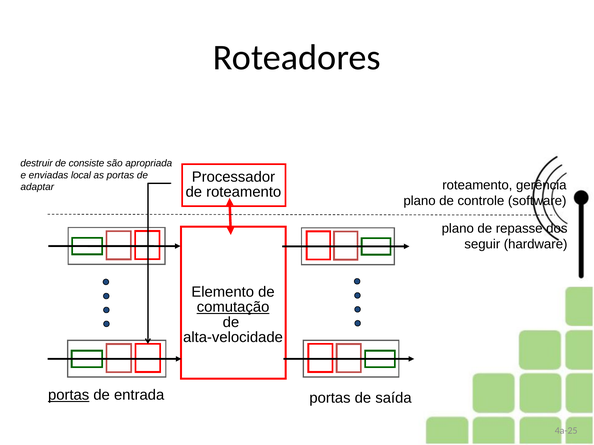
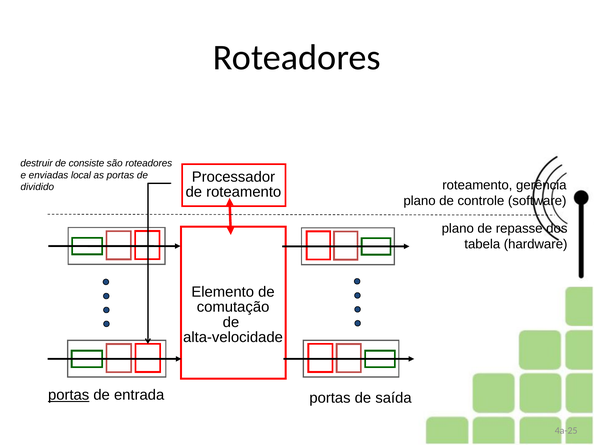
são apropriada: apropriada -> roteadores (149, 163)
adaptar: adaptar -> dividido (37, 187)
seguir: seguir -> tabela (482, 244)
comutação underline: present -> none (233, 307)
